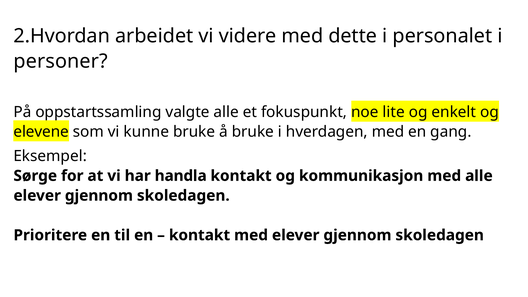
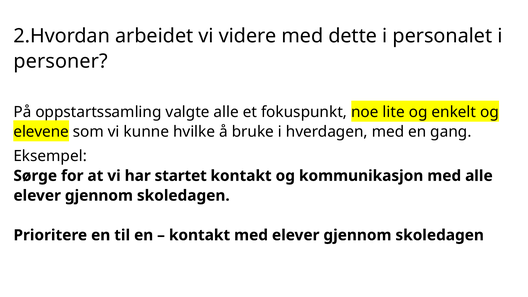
kunne bruke: bruke -> hvilke (194, 132)
handla: handla -> startet (181, 176)
